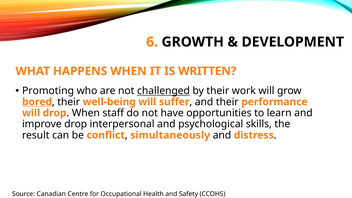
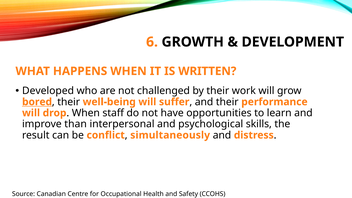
Promoting: Promoting -> Developed (48, 91)
challenged underline: present -> none (163, 91)
improve drop: drop -> than (76, 124)
